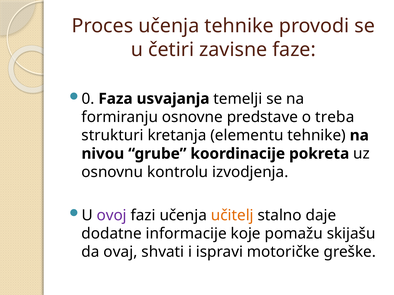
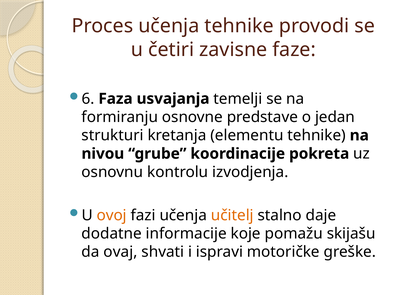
0: 0 -> 6 (88, 99)
treba: treba -> jedan (335, 117)
ovoj colour: purple -> orange (112, 216)
